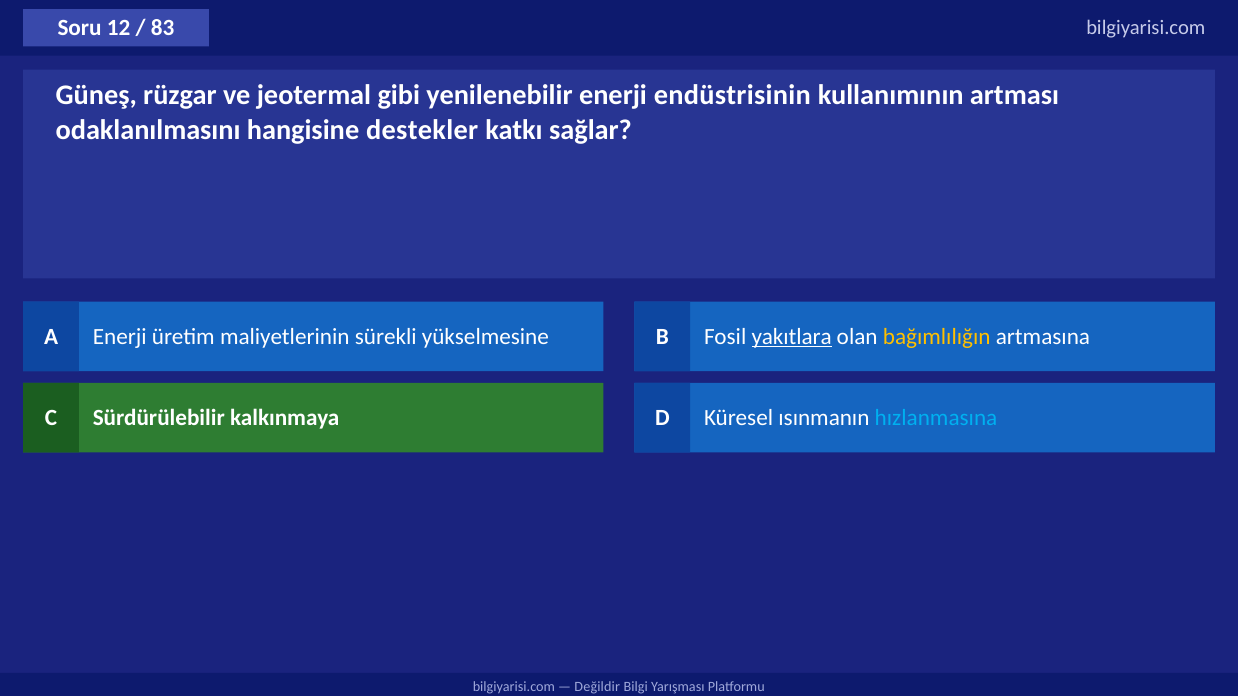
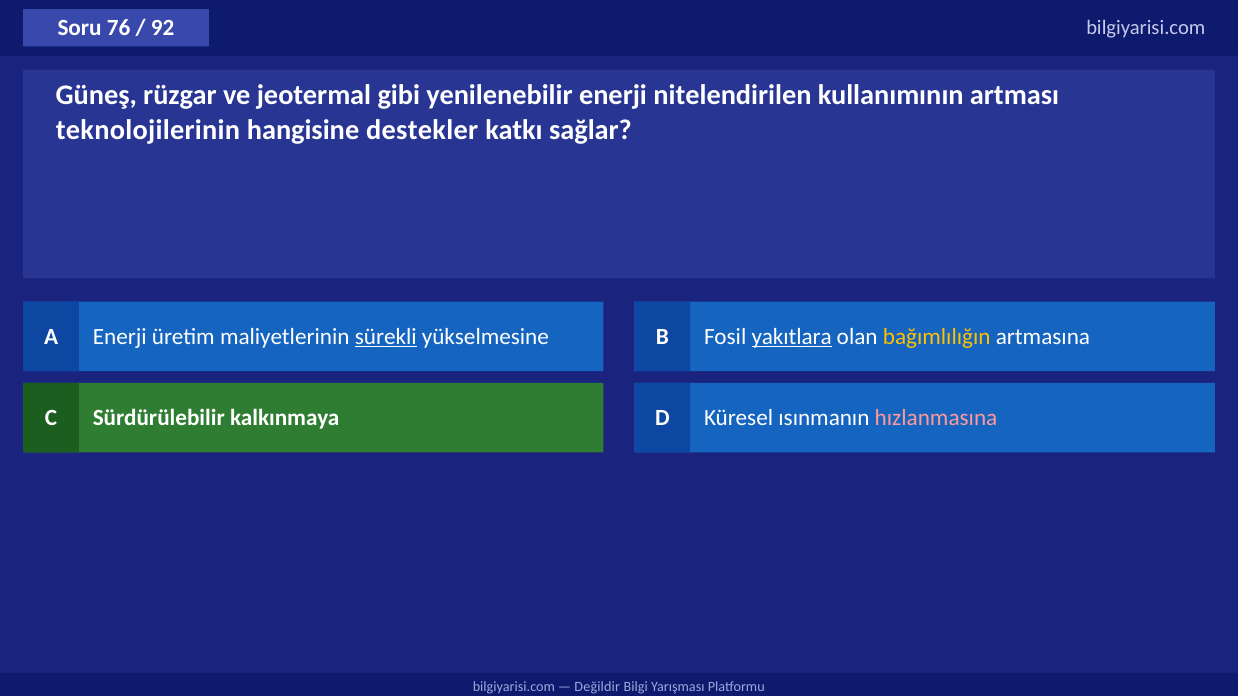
12: 12 -> 76 (119, 28)
83: 83 -> 92 (163, 28)
endüstrisinin: endüstrisinin -> nitelendirilen (732, 95)
odaklanılmasını: odaklanılmasını -> teknolojilerinin (148, 130)
sürekli underline: none -> present (386, 337)
hızlanmasına colour: light blue -> pink (936, 418)
